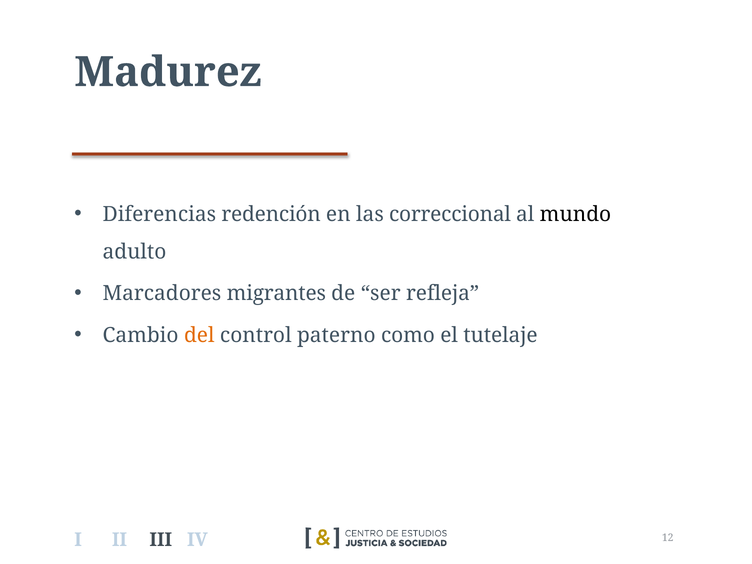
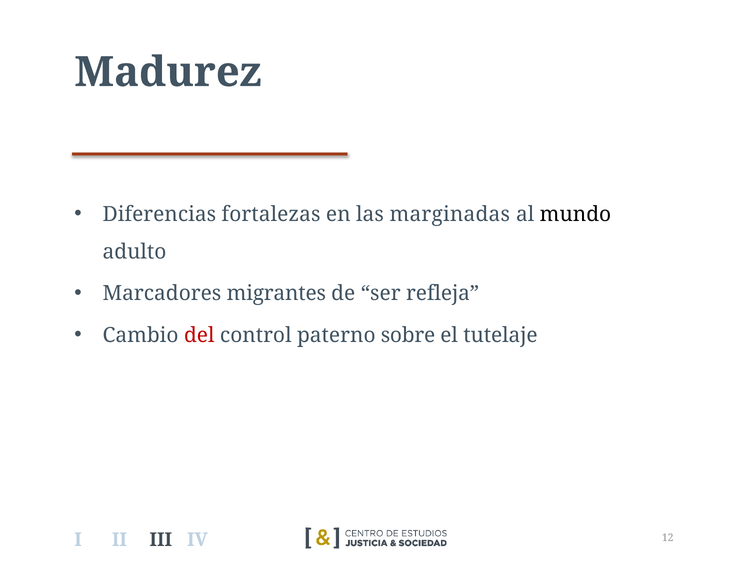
redención: redención -> fortalezas (271, 214)
correccional: correccional -> marginadas (450, 214)
del colour: orange -> red (199, 335)
como: como -> sobre (408, 335)
